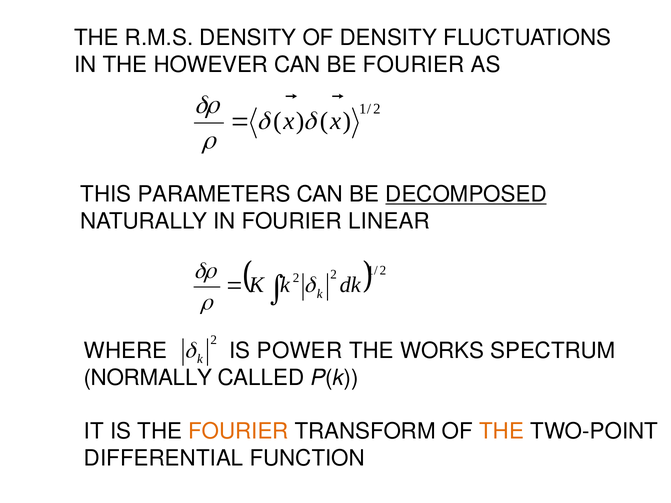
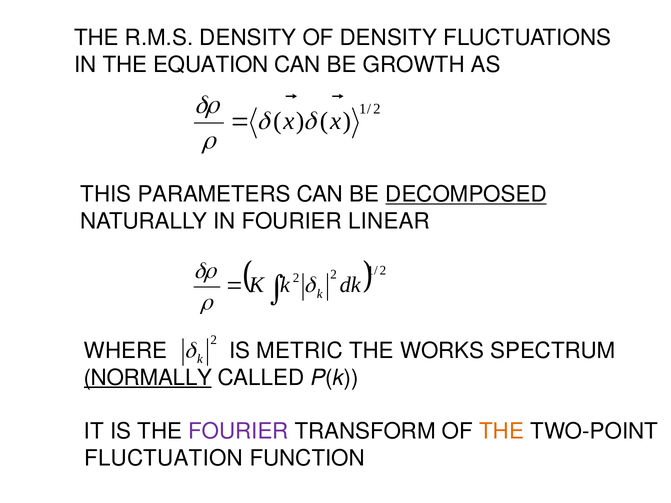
HOWEVER: HOWEVER -> EQUATION (211, 65)
BE FOURIER: FOURIER -> GROWTH (414, 65)
POWER: POWER -> METRIC (300, 351)
NORMALLY underline: none -> present (148, 378)
FOURIER colour: orange -> purple (238, 432)
DIFFERENTIAL: DIFFERENTIAL -> FLUCTUATION (164, 458)
